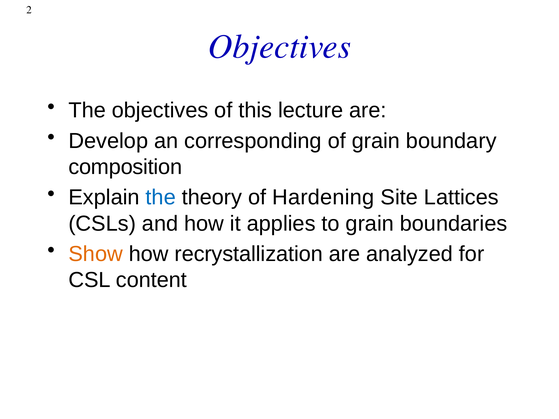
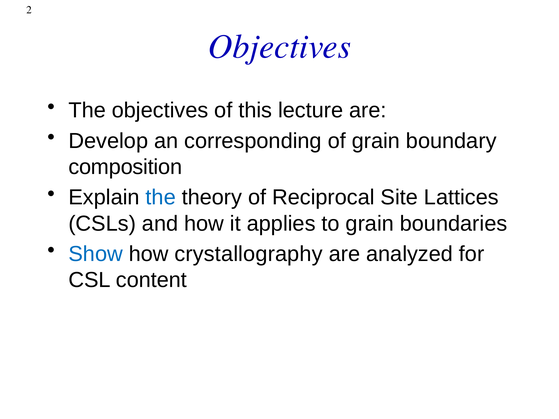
Hardening: Hardening -> Reciprocal (323, 198)
Show colour: orange -> blue (96, 254)
recrystallization: recrystallization -> crystallography (249, 254)
